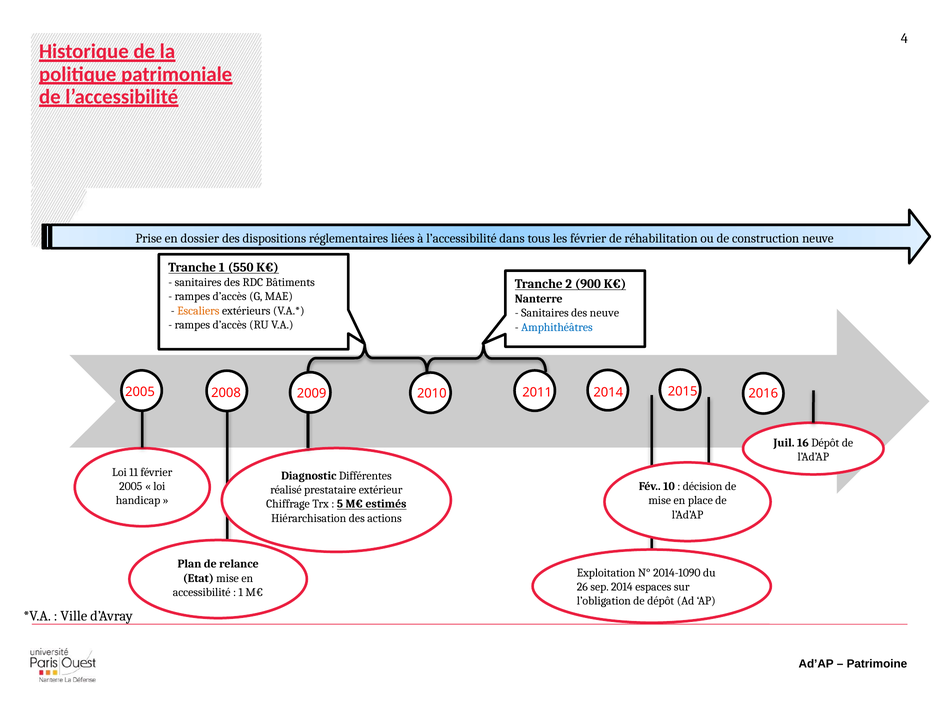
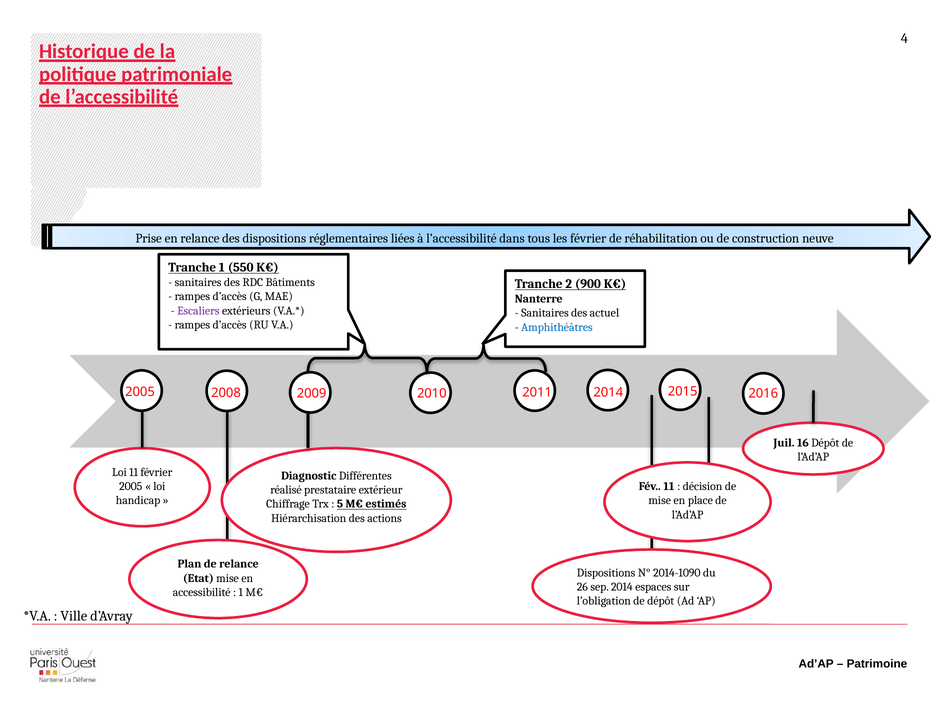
en dossier: dossier -> relance (200, 238)
Escaliers colour: orange -> purple (198, 311)
des neuve: neuve -> actuel (604, 313)
Fév 10: 10 -> 11 (669, 487)
Exploitation: Exploitation -> Dispositions (606, 573)
